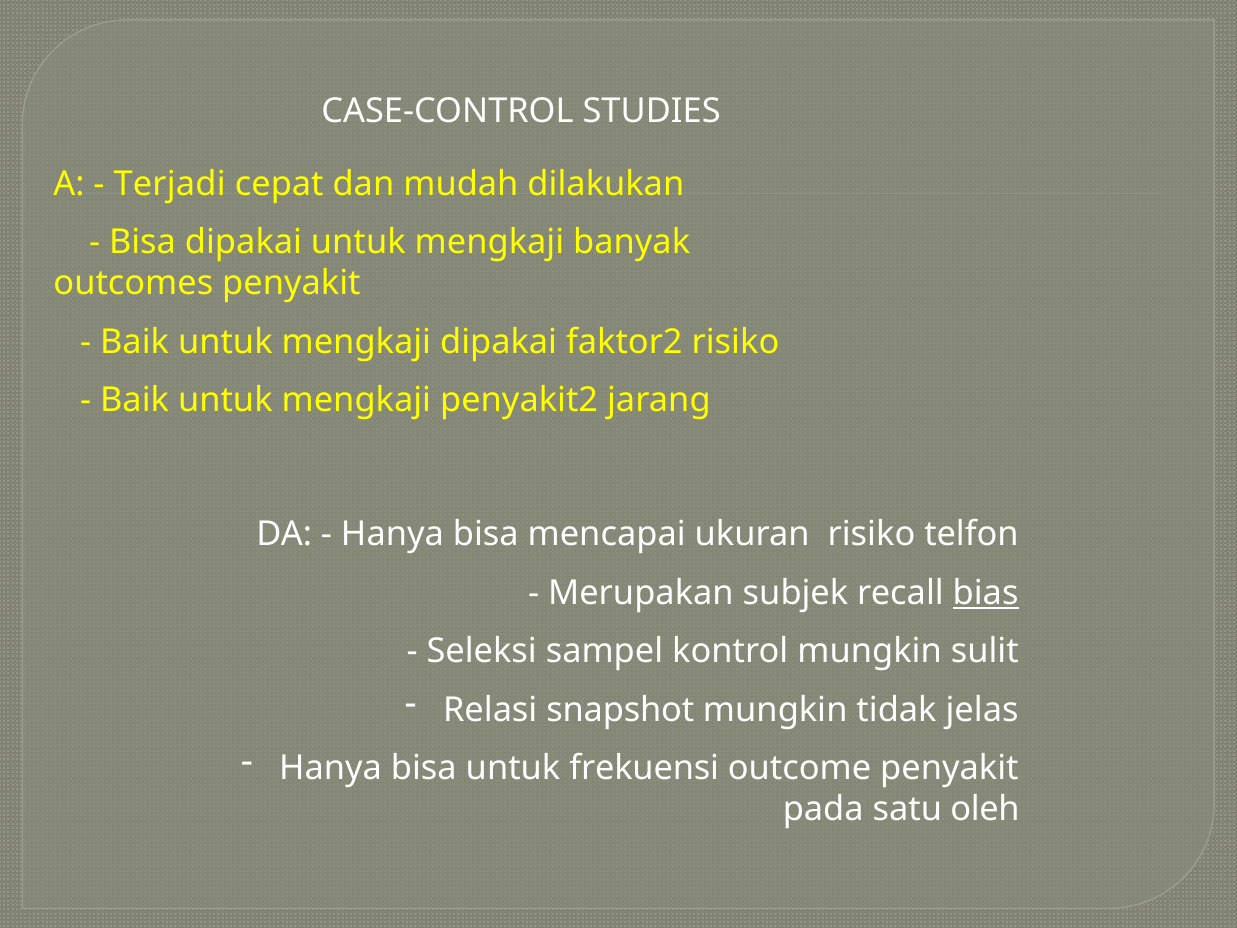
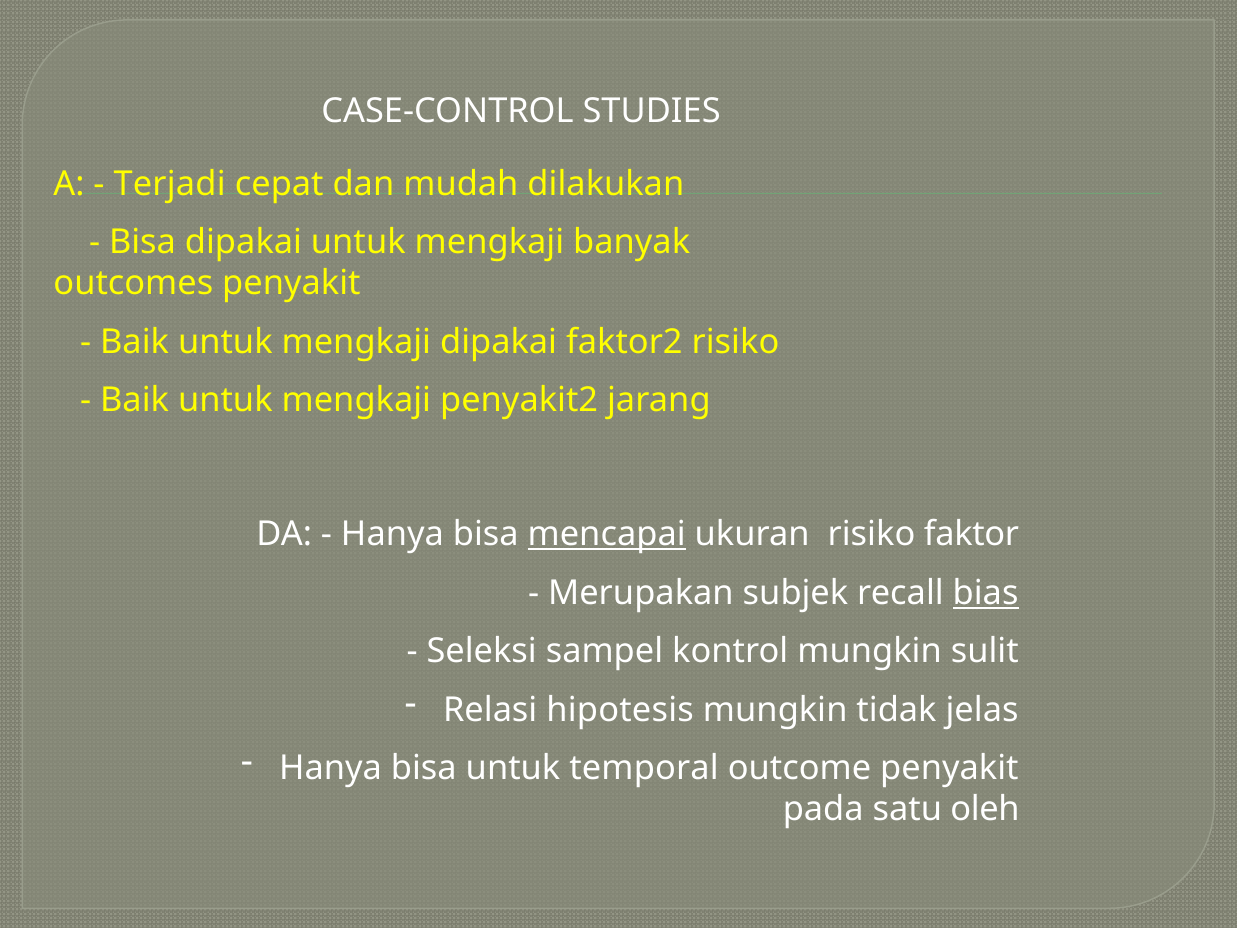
mencapai underline: none -> present (607, 534)
telfon: telfon -> faktor (972, 534)
snapshot: snapshot -> hipotesis (620, 710)
frekuensi: frekuensi -> temporal (644, 768)
